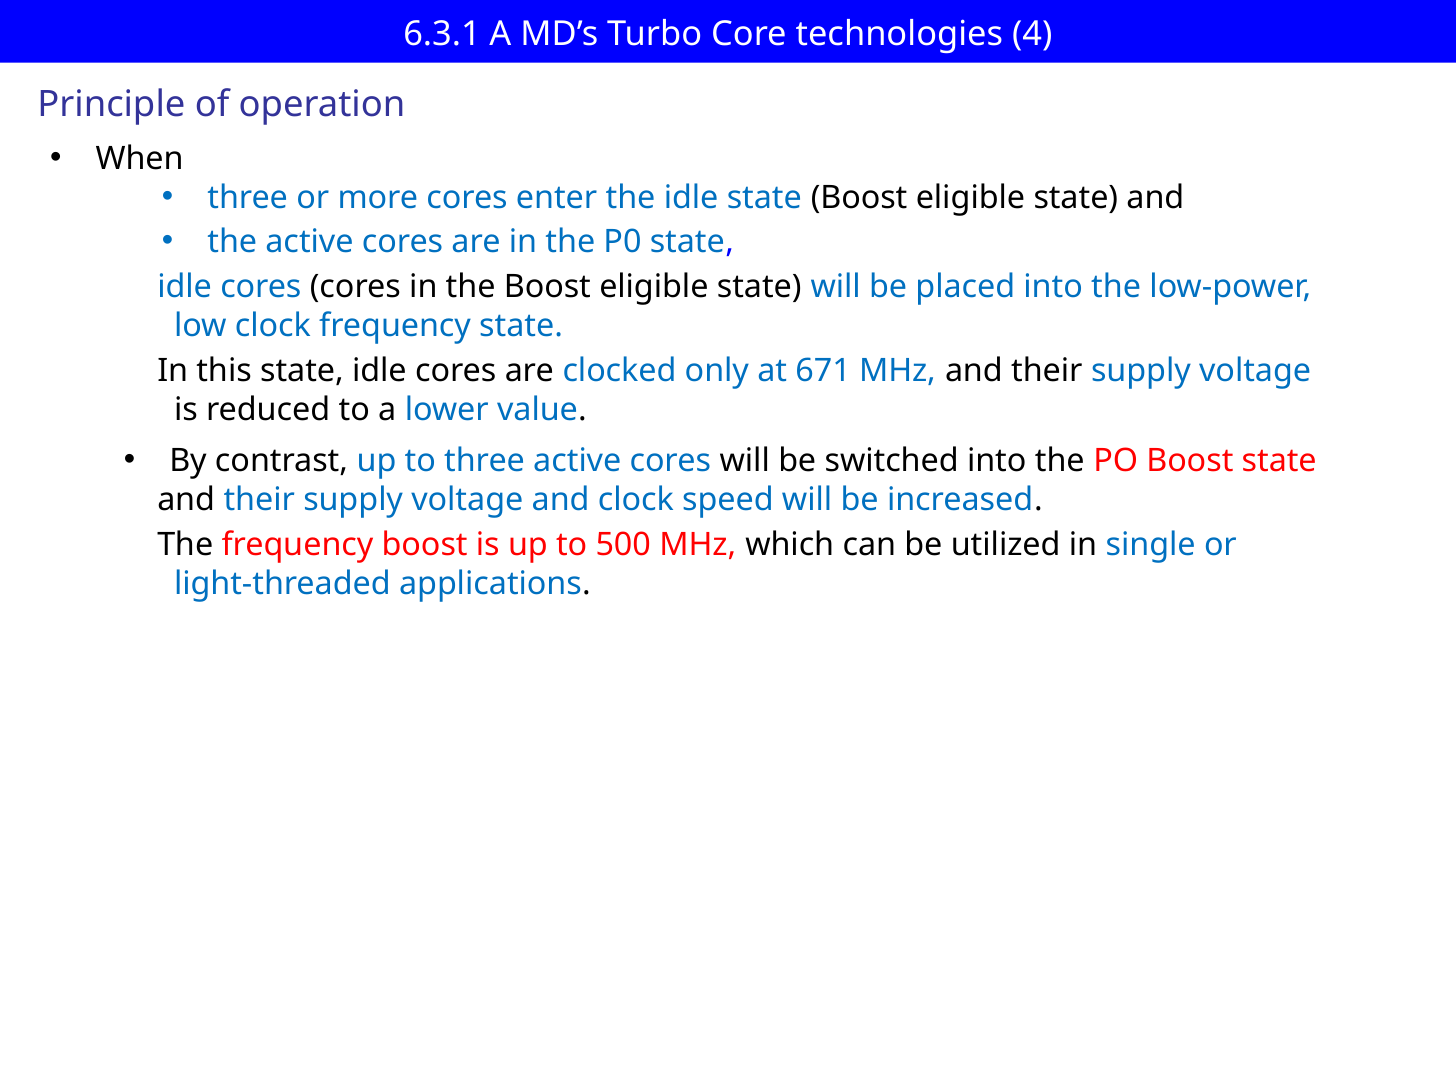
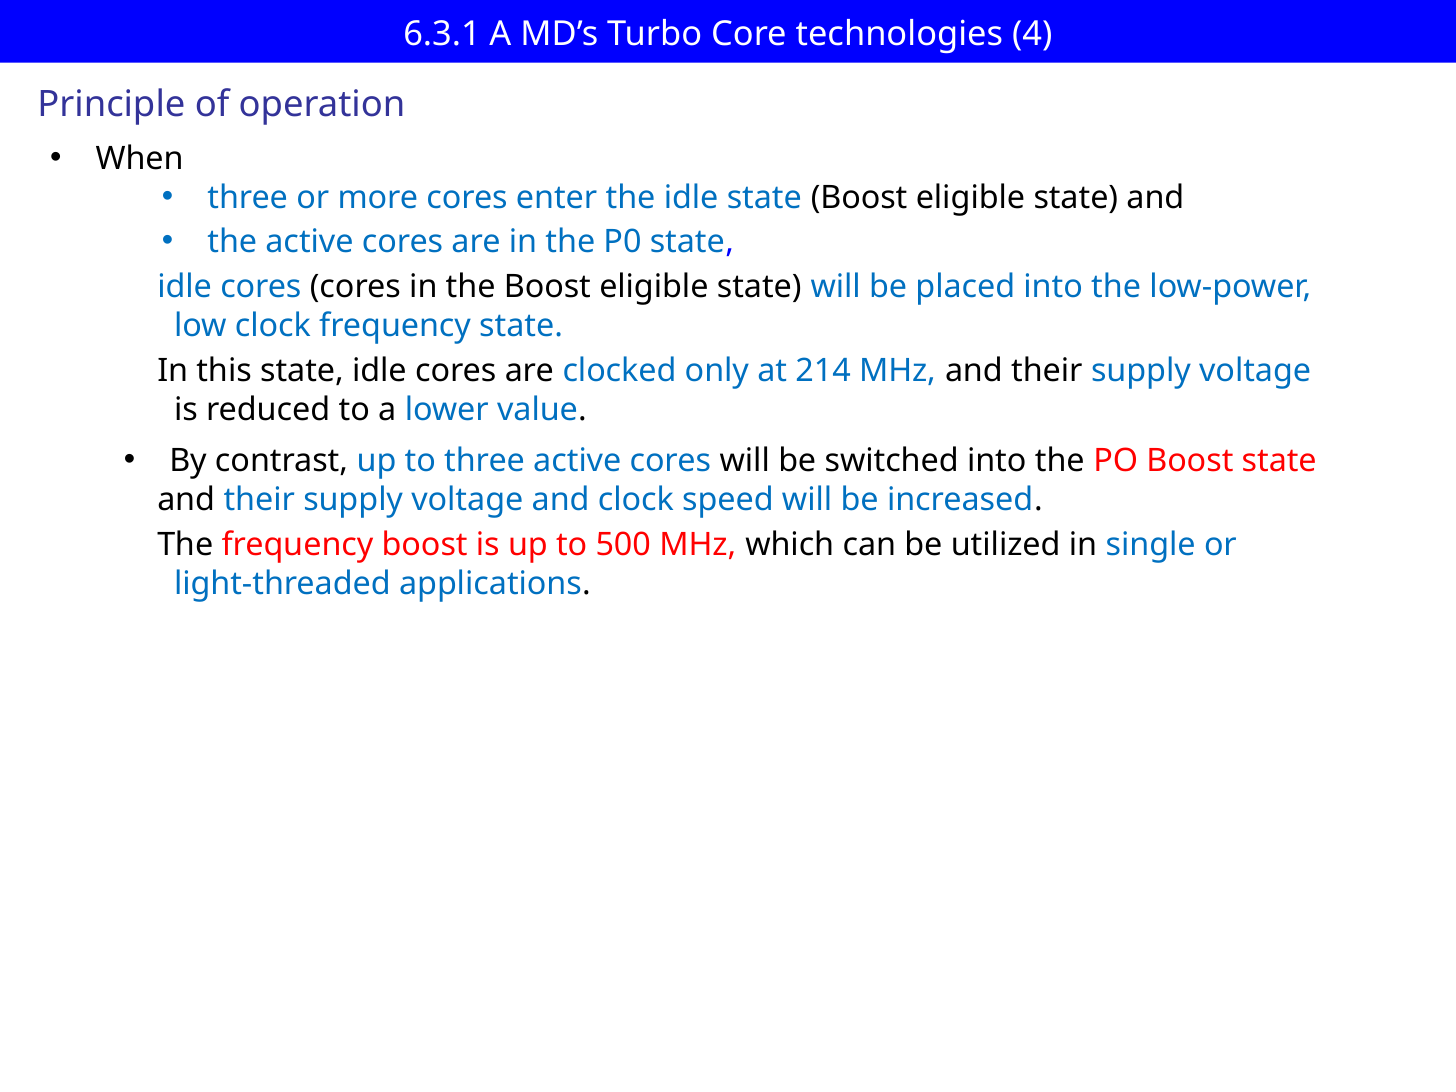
671: 671 -> 214 (823, 371)
